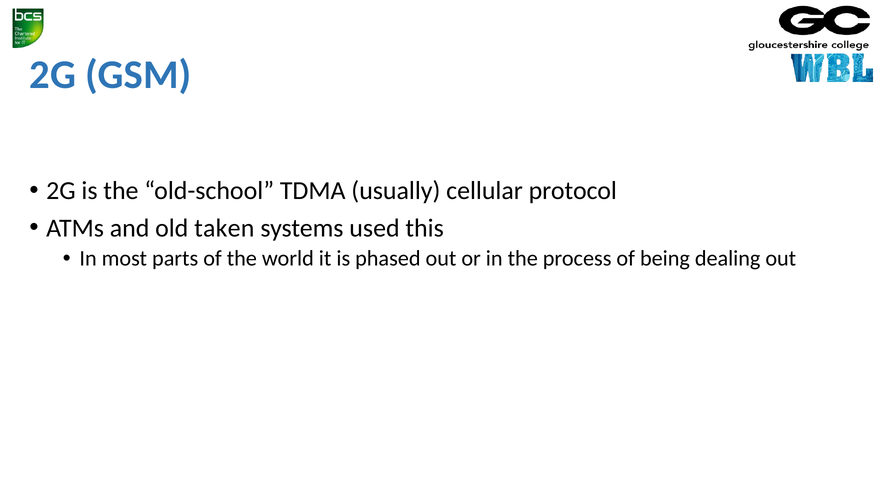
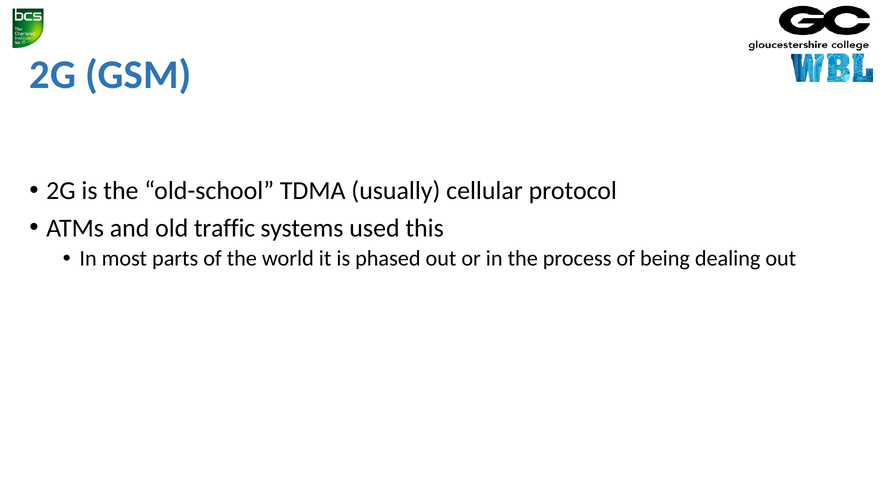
taken: taken -> traffic (225, 228)
